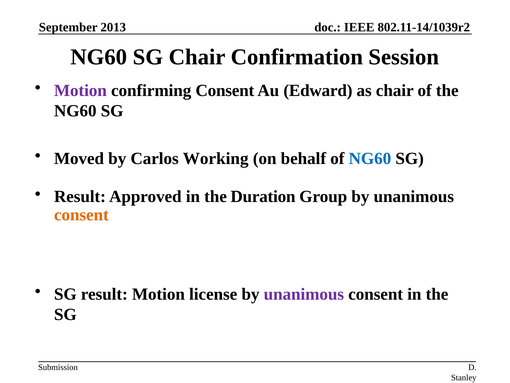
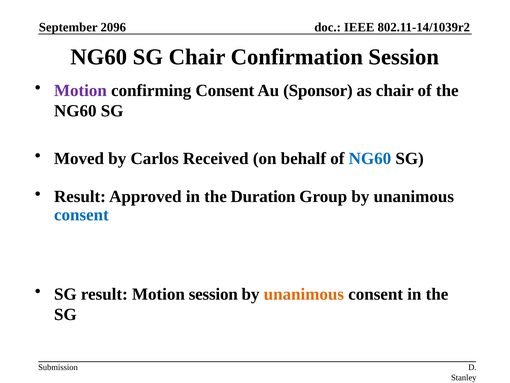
2013: 2013 -> 2096 (113, 27)
Edward: Edward -> Sponsor (318, 90)
Working: Working -> Received (216, 158)
consent colour: orange -> blue (81, 215)
Motion license: license -> session (213, 294)
unanimous colour: purple -> orange (304, 294)
